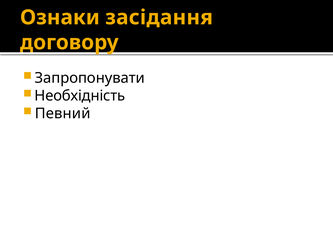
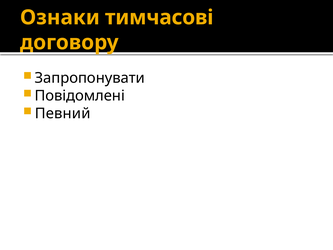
засідання: засідання -> тимчасові (159, 17)
Необхідність: Необхідність -> Повідомлені (80, 96)
